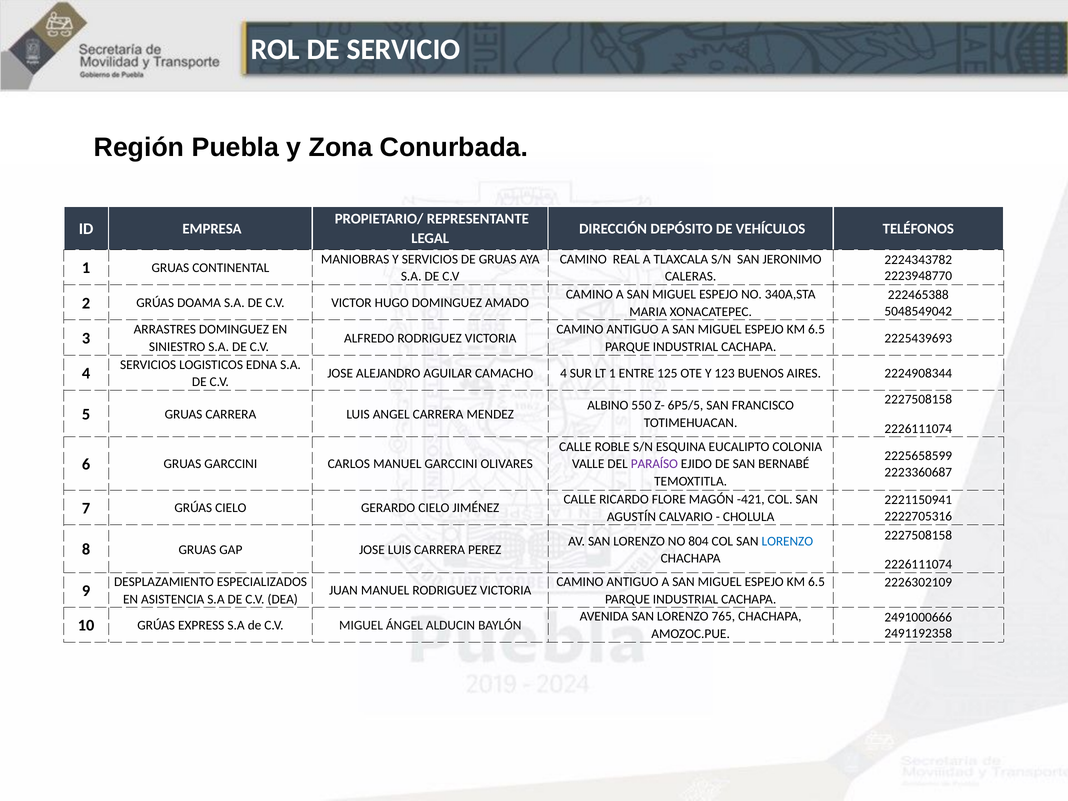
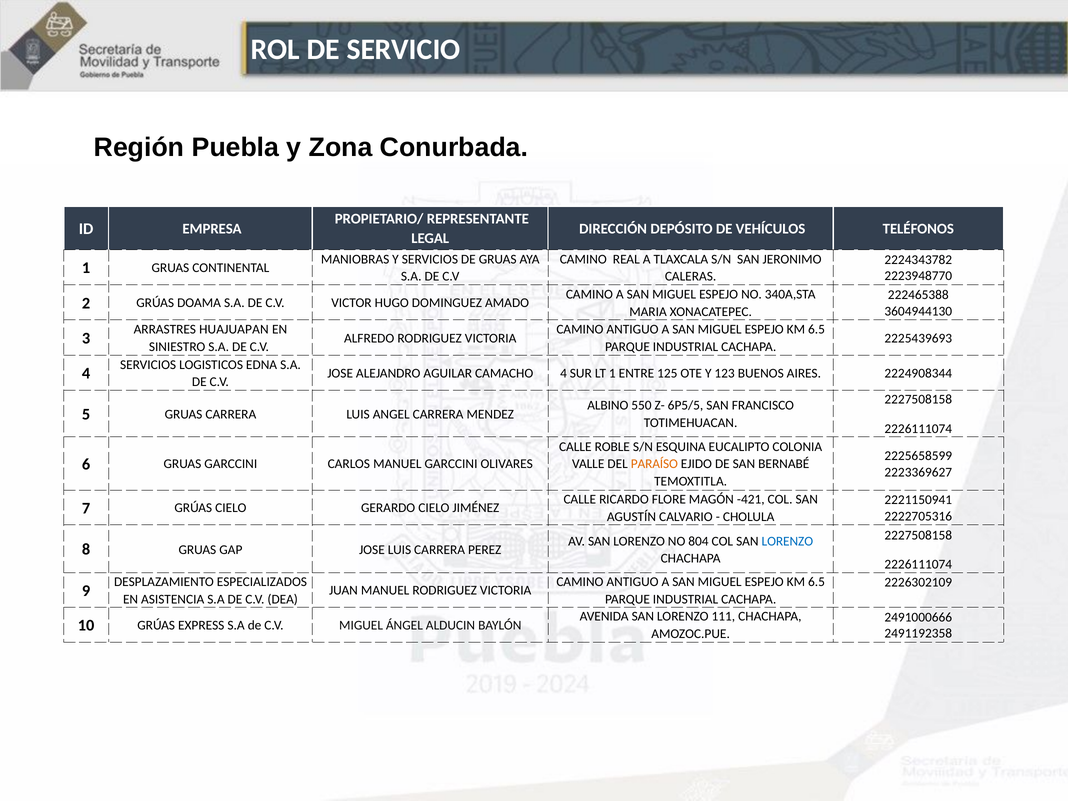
5048549042: 5048549042 -> 3604944130 (918, 311)
ARRASTRES DOMINGUEZ: DOMINGUEZ -> HUAJUAPAN (234, 329)
PARAÍSO colour: purple -> orange (654, 464)
2223360687: 2223360687 -> 2223369627 (918, 472)
765: 765 -> 111 (723, 617)
